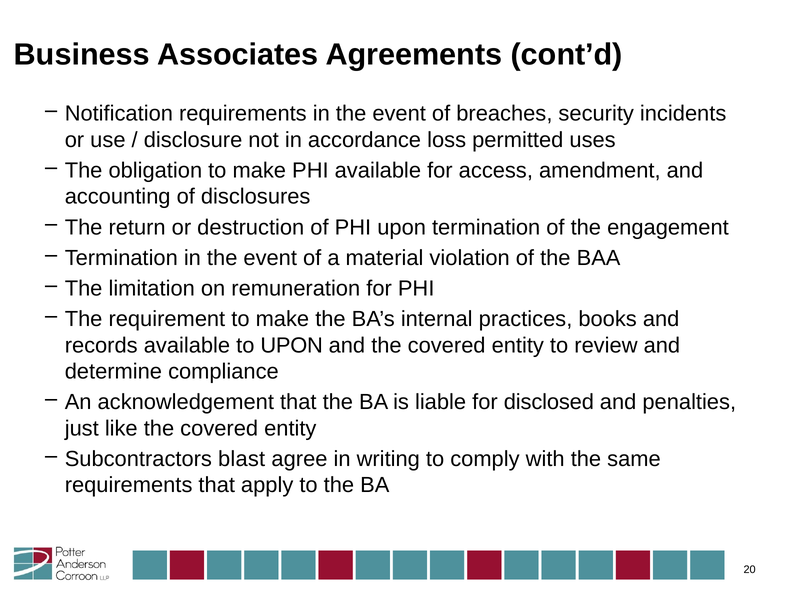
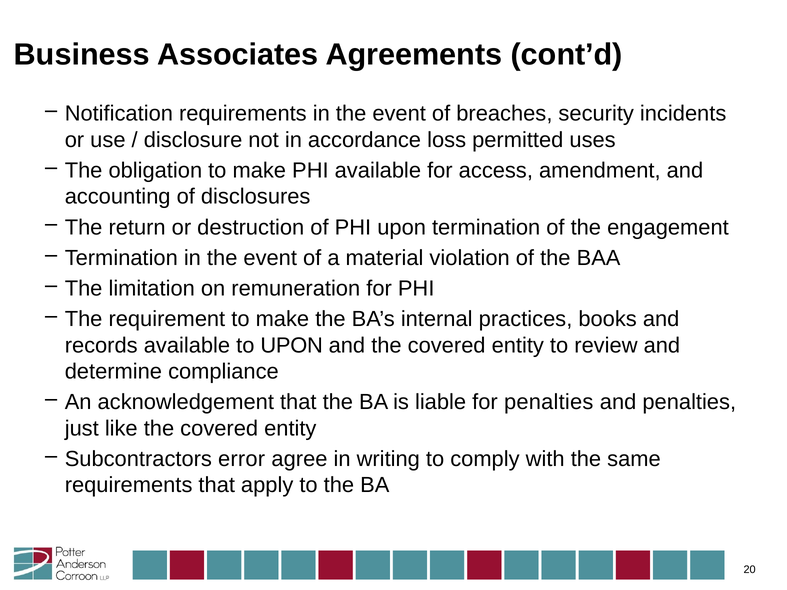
for disclosed: disclosed -> penalties (549, 402)
blast: blast -> error (242, 459)
